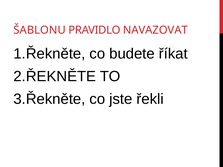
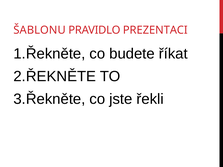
NAVAZOVAT: NAVAZOVAT -> PREZENTACI (155, 30)
